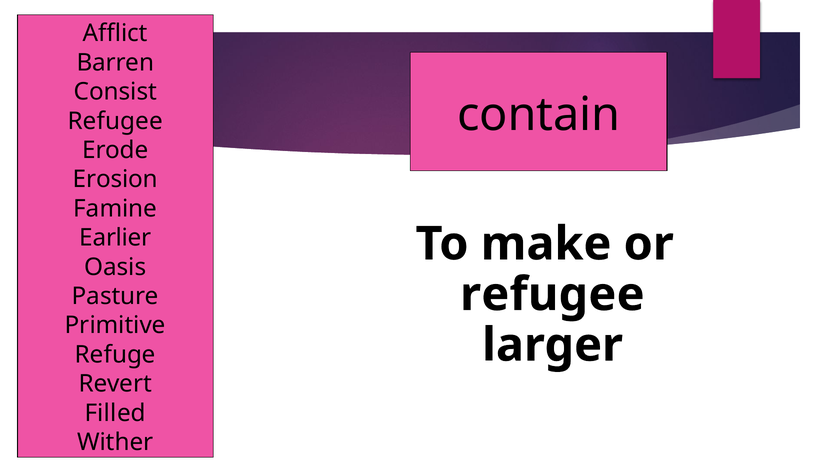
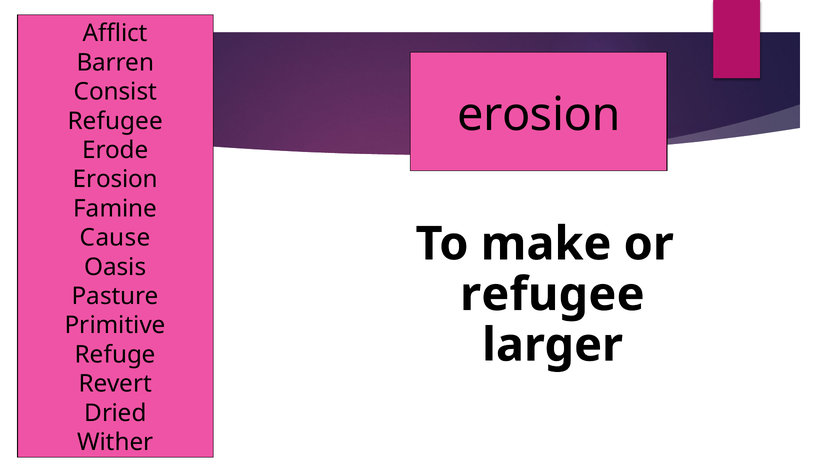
contain: contain -> erosion (539, 115)
Earlier: Earlier -> Cause (115, 238)
Filled: Filled -> Dried (115, 413)
